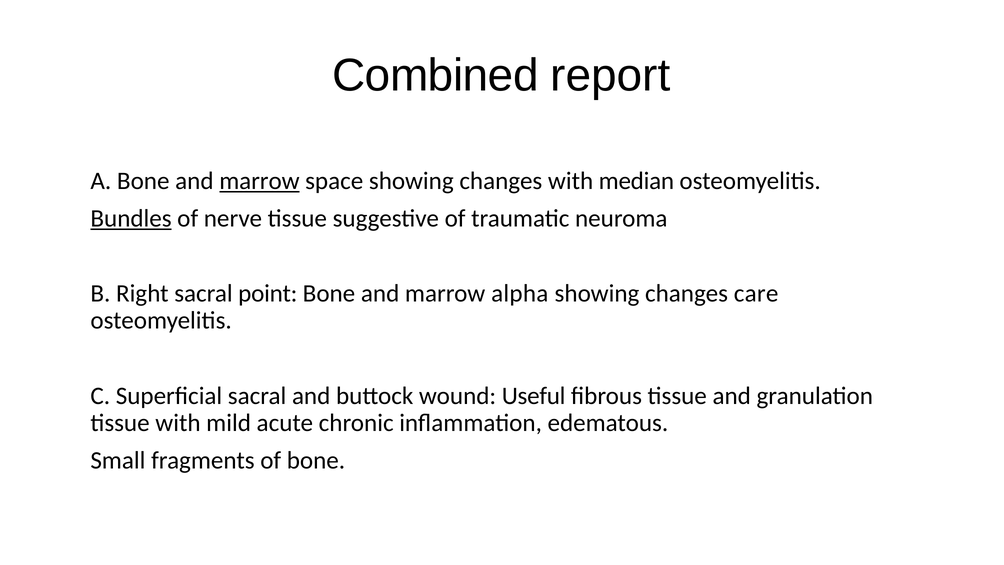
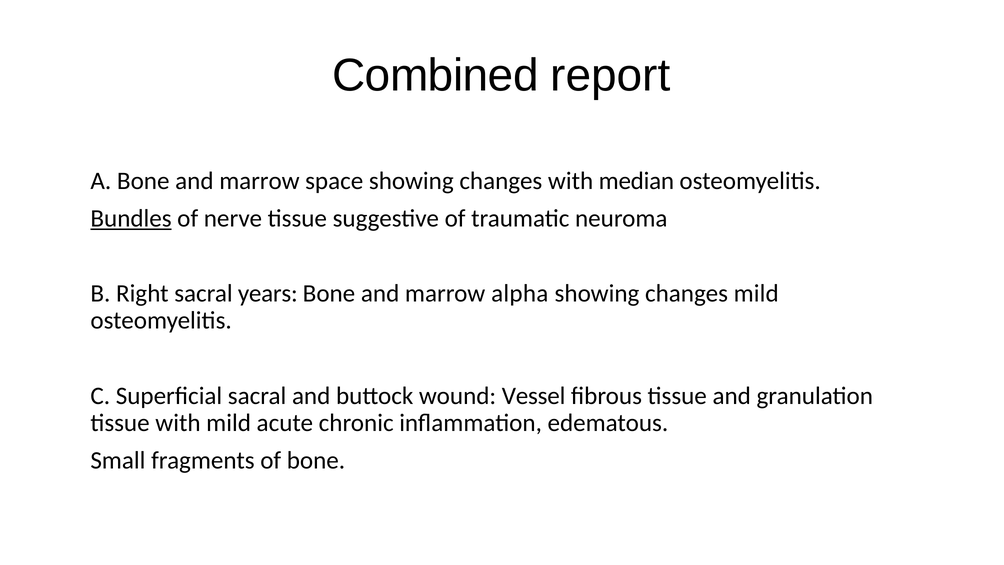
marrow underline: present -> none (259, 181)
point: point -> years (268, 293)
changes care: care -> mild (756, 293)
Useful: Useful -> Vessel (534, 396)
